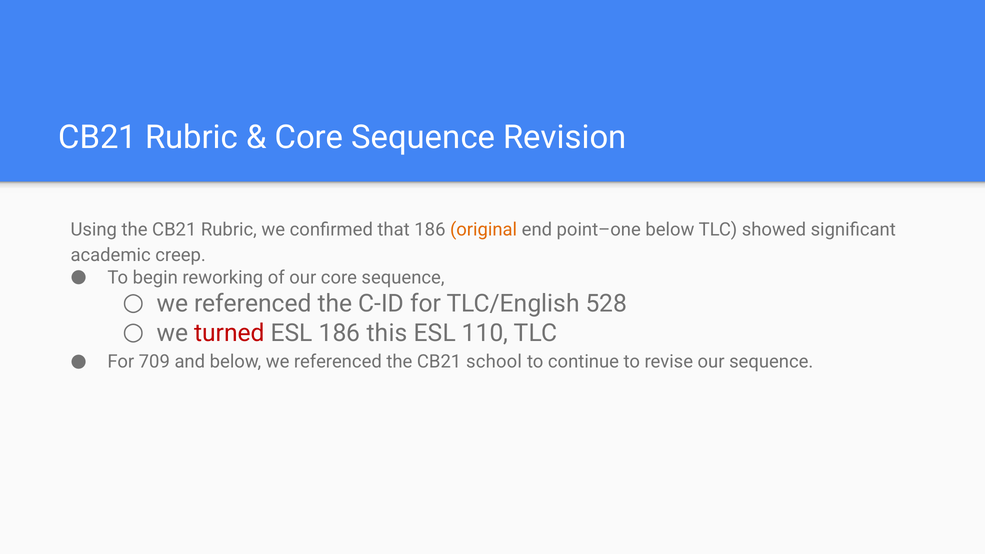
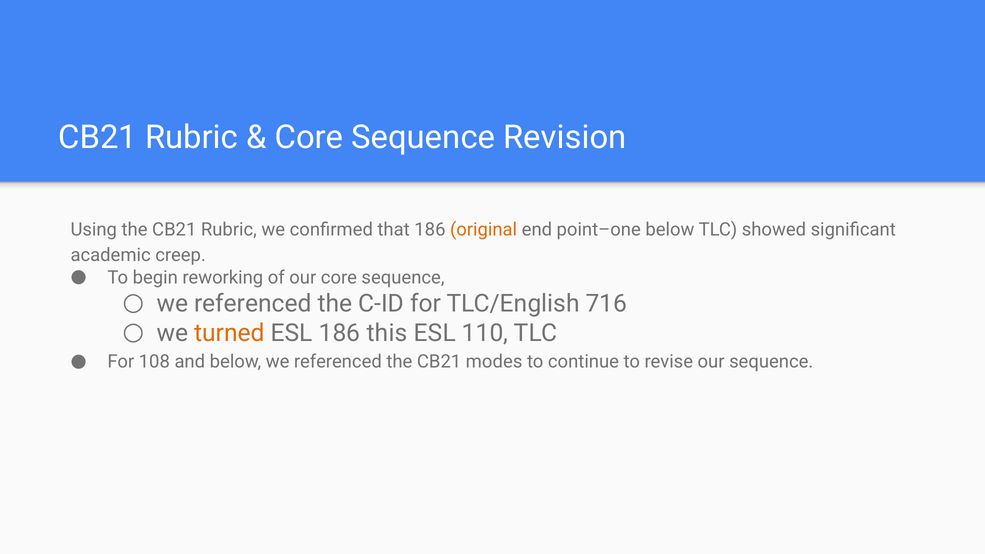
528: 528 -> 716 (606, 304)
turned colour: red -> orange (230, 333)
709: 709 -> 108 (154, 362)
school: school -> modes (494, 362)
